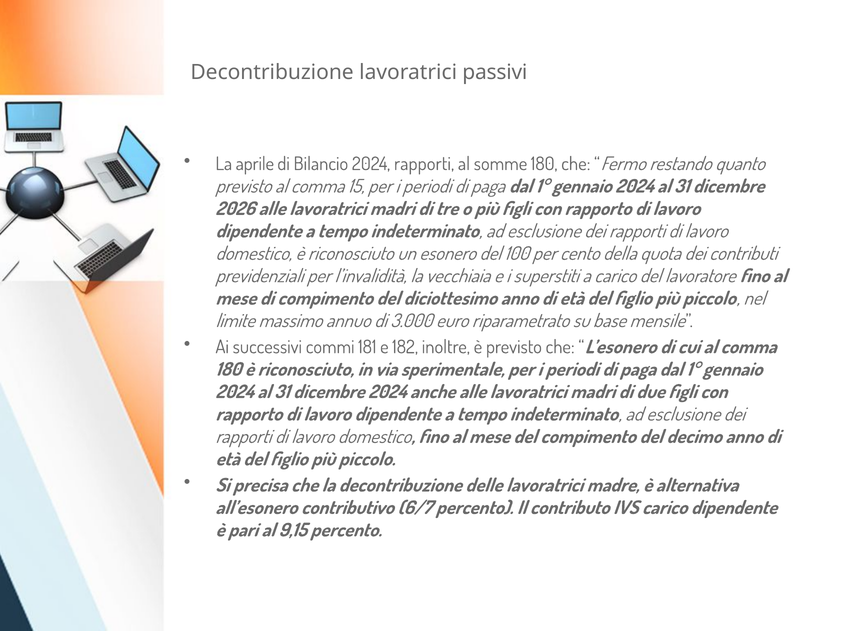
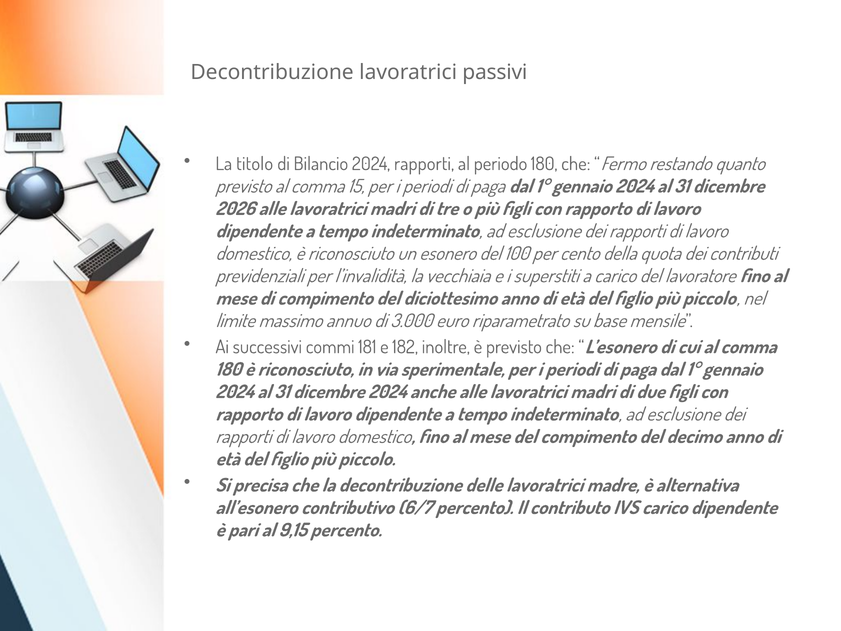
aprile: aprile -> titolo (255, 164)
somme: somme -> periodo (501, 164)
